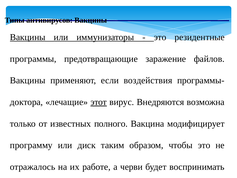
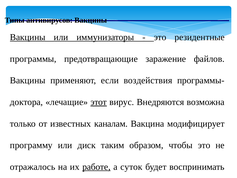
полного: полного -> каналам (111, 123)
работе underline: none -> present (96, 167)
черви: черви -> суток (131, 167)
